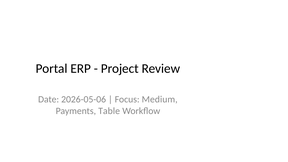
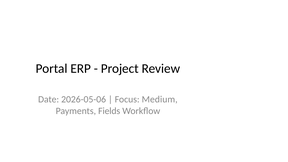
Table: Table -> Fields (109, 111)
